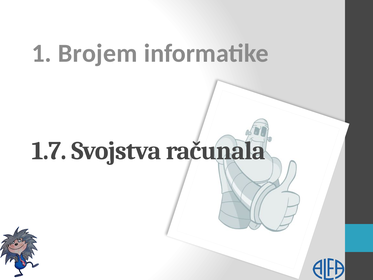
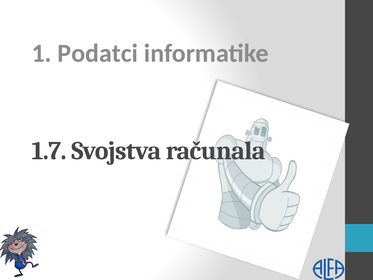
Brojem: Brojem -> Podatci (98, 53)
